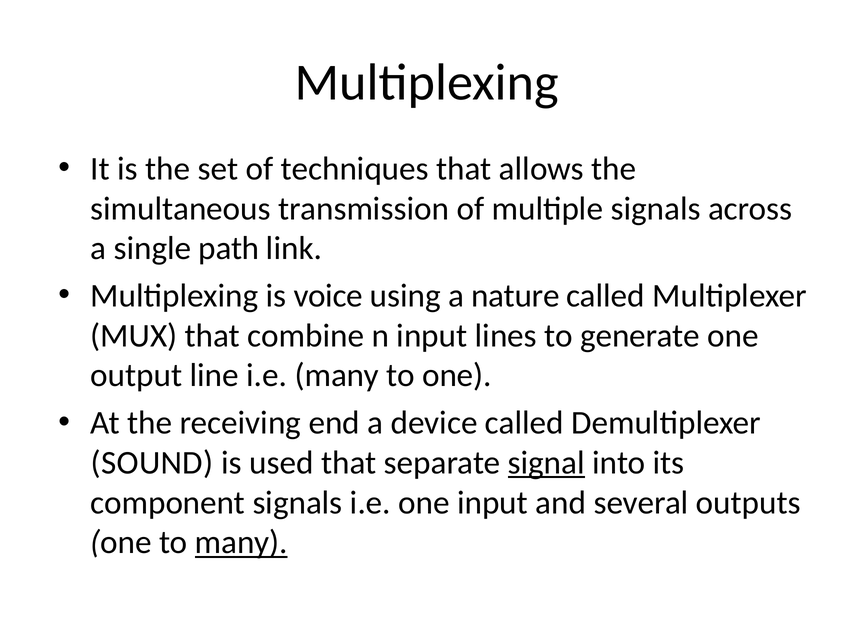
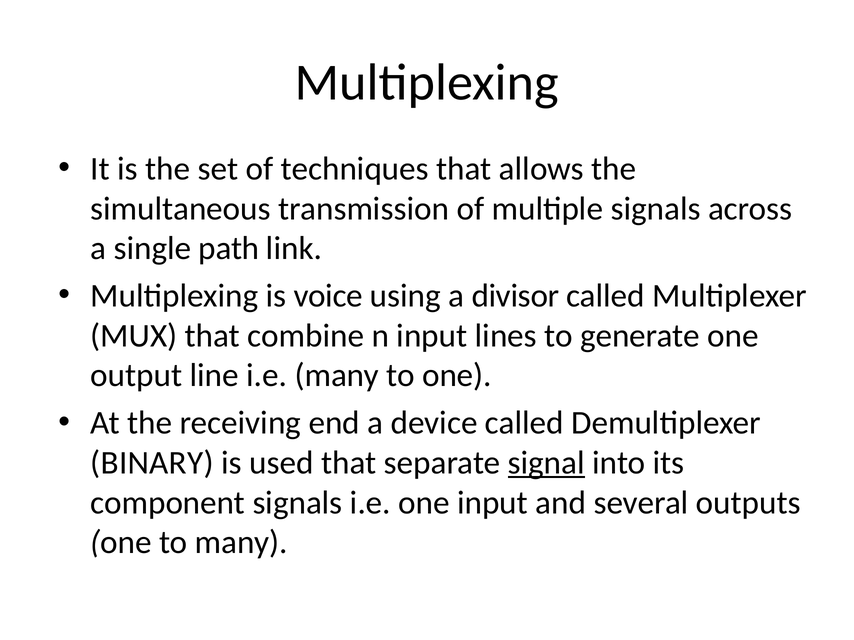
nature: nature -> divisor (515, 296)
SOUND: SOUND -> BINARY (152, 463)
many underline: present -> none (241, 543)
